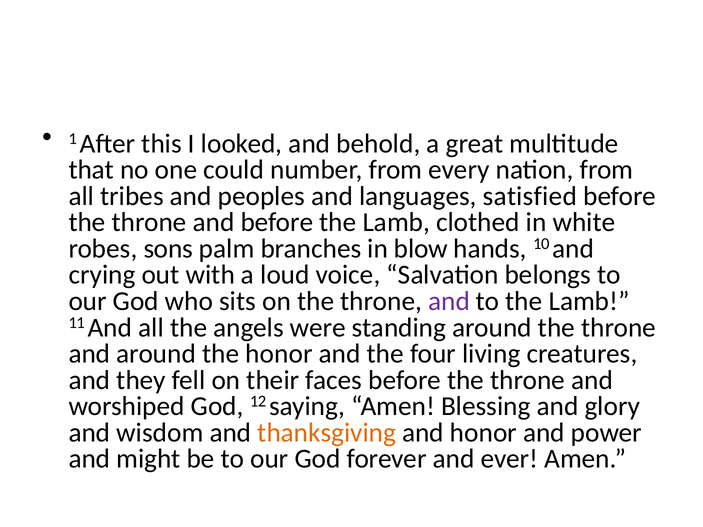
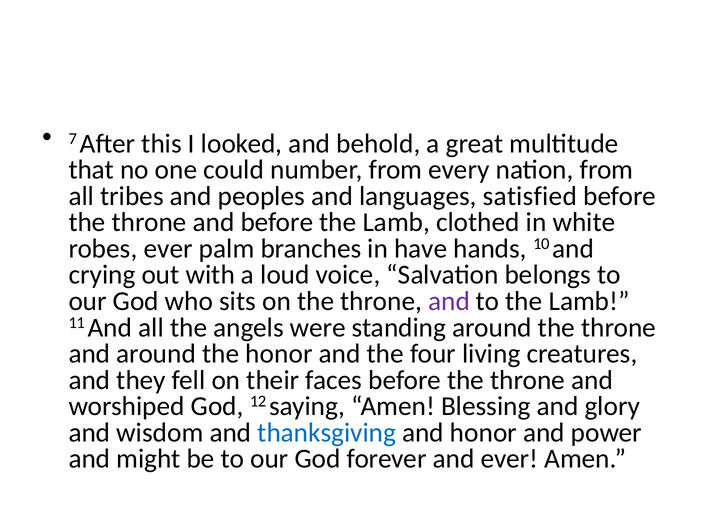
1: 1 -> 7 (73, 139)
robes sons: sons -> ever (168, 249)
blow: blow -> have (421, 249)
thanksgiving colour: orange -> blue (327, 433)
